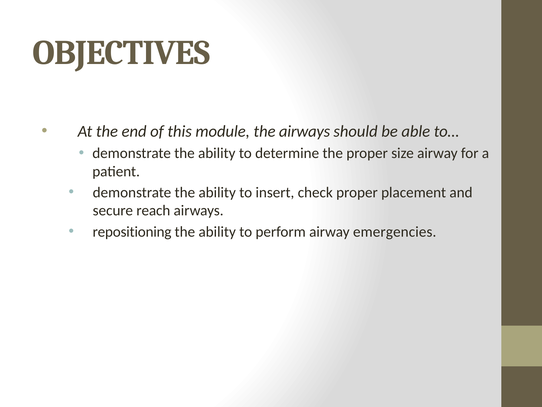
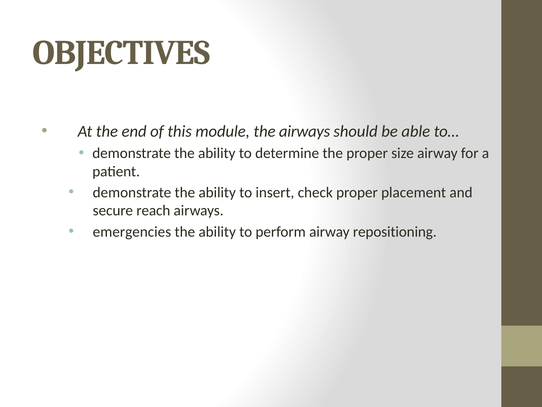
repositioning: repositioning -> emergencies (132, 231)
emergencies: emergencies -> repositioning (395, 231)
